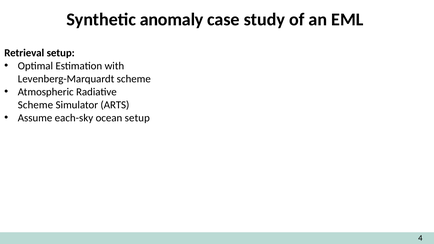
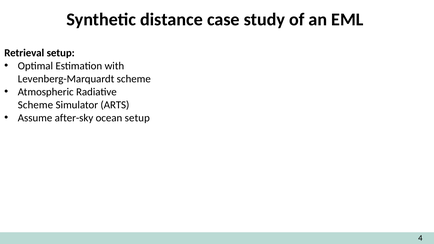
anomaly: anomaly -> distance (171, 20)
each-sky: each-sky -> after-sky (74, 118)
